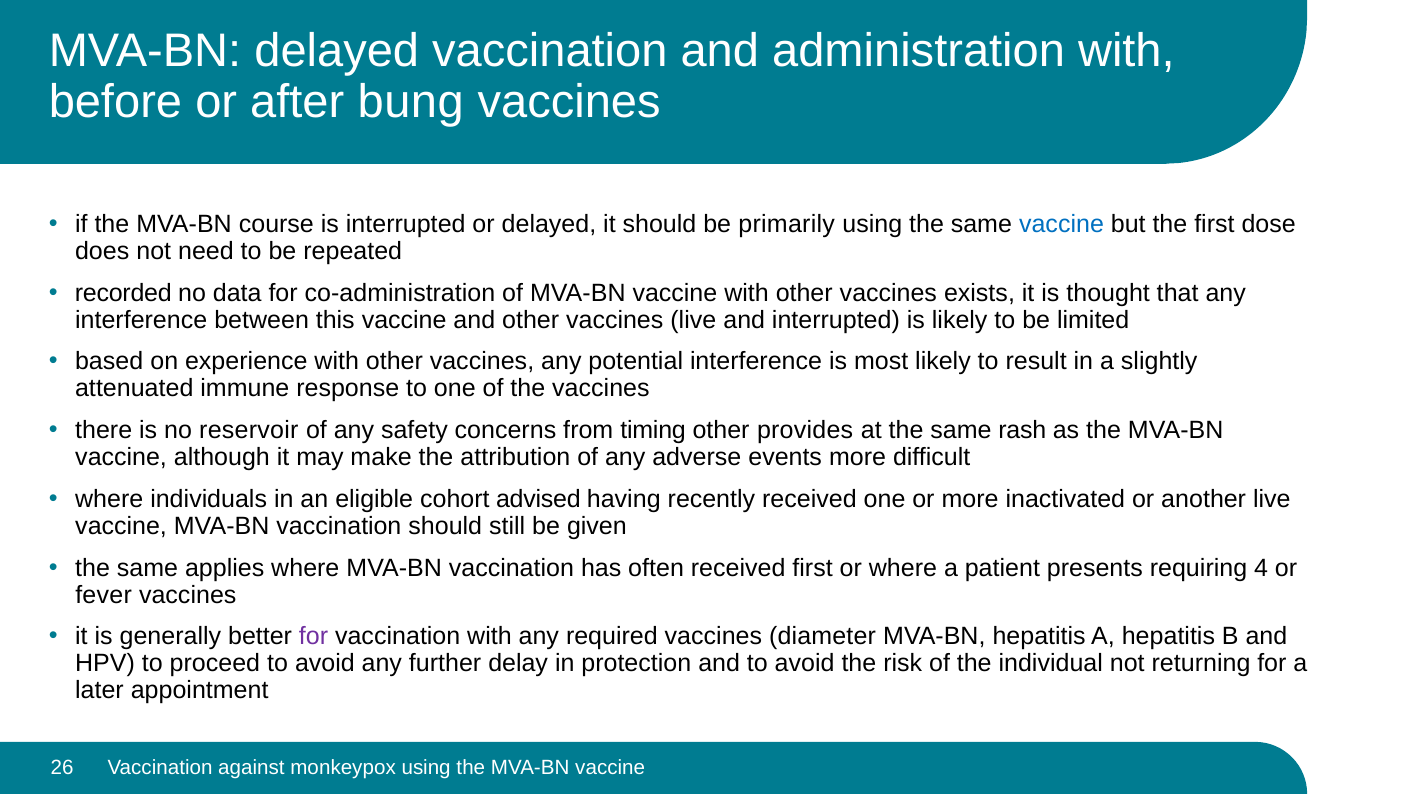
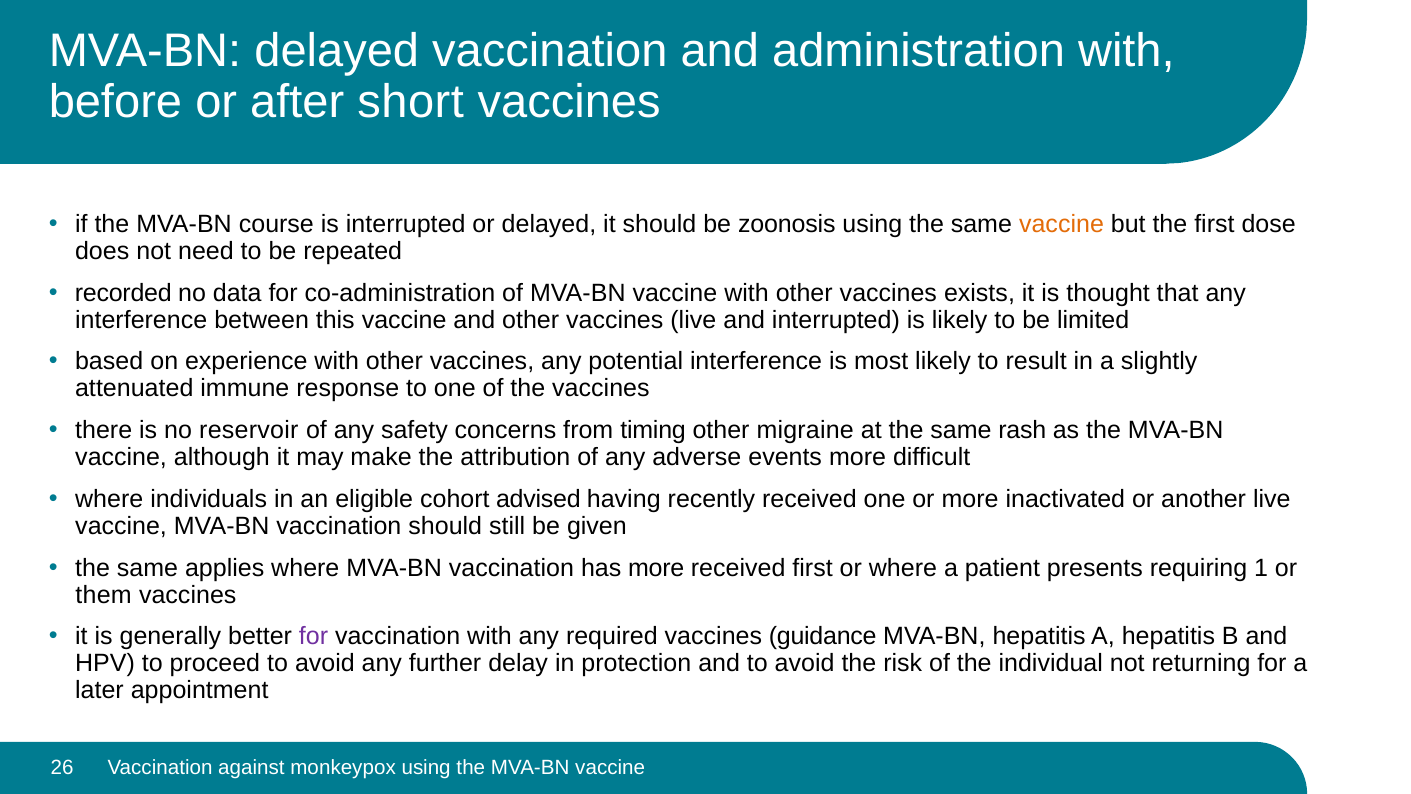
bung: bung -> short (411, 102)
primarily: primarily -> zoonosis (787, 224)
vaccine colour: blue -> orange (1061, 224)
provides: provides -> migraine (805, 430)
has often: often -> more (656, 568)
4: 4 -> 1 (1261, 568)
fever: fever -> them (104, 595)
diameter: diameter -> guidance (823, 636)
